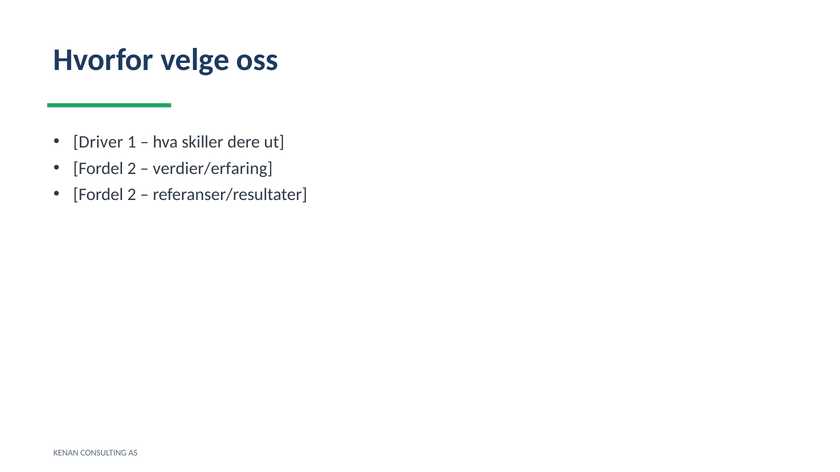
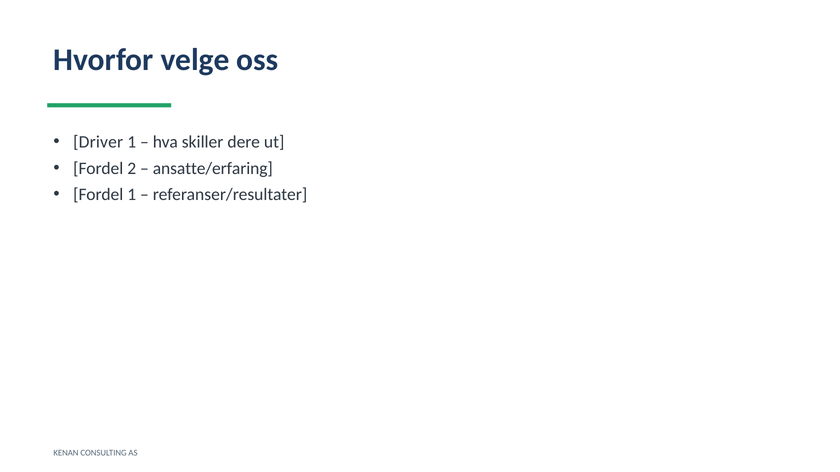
verdier/erfaring: verdier/erfaring -> ansatte/erfaring (213, 169)
2: 2 -> 1 (132, 195)
